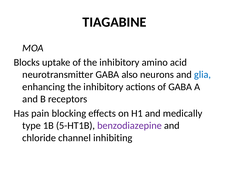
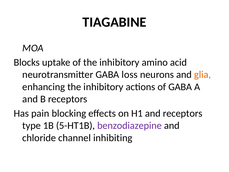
also: also -> loss (130, 75)
glia colour: blue -> orange (203, 75)
and medically: medically -> receptors (183, 113)
